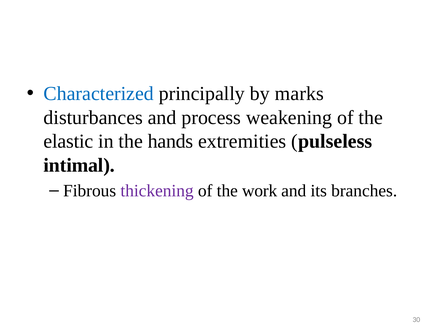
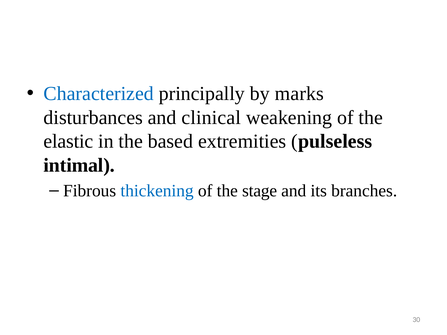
process: process -> clinical (211, 118)
hands: hands -> based (170, 141)
thickening colour: purple -> blue (157, 191)
work: work -> stage (260, 191)
